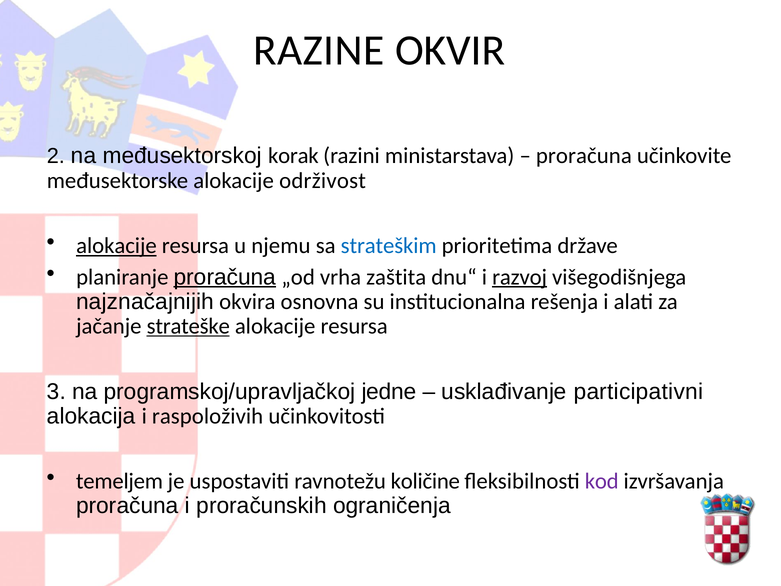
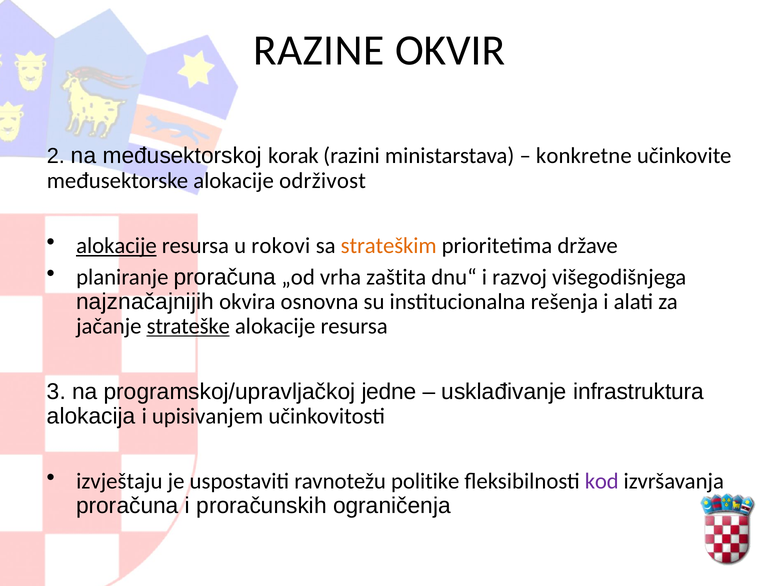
proračuna: proračuna -> konkretne (584, 156)
njemu: njemu -> rokovi (281, 246)
strateškim colour: blue -> orange (389, 246)
proračuna underline: present -> none (225, 277)
razvoj underline: present -> none (520, 277)
participativni: participativni -> infrastruktura (639, 391)
raspoloživih: raspoloživih -> upisivanjem (208, 416)
temeljem: temeljem -> izvještaju (119, 481)
količine: količine -> politike (425, 481)
